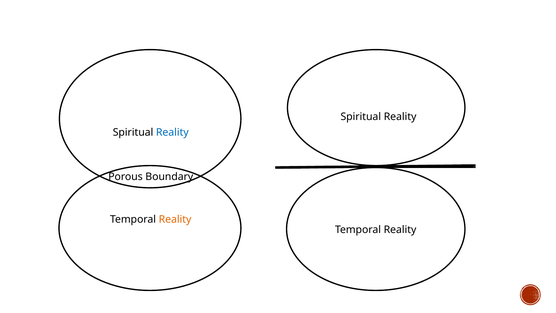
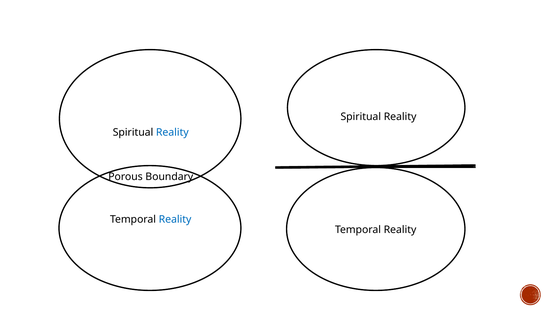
Reality colour: orange -> blue (175, 219)
